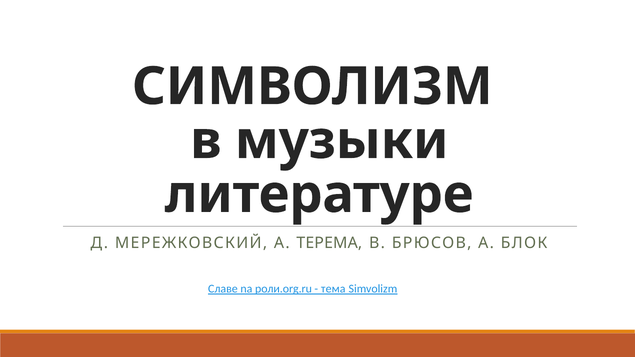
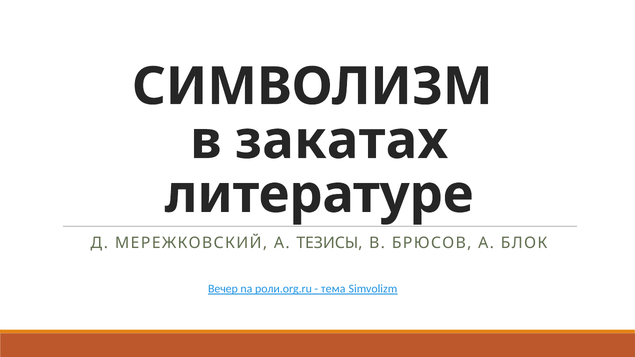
музыки: музыки -> закатах (341, 141)
ТЕРЕМА: ТЕРЕМА -> ТЕЗИСЫ (329, 243)
Славе: Славе -> Вечер (223, 289)
